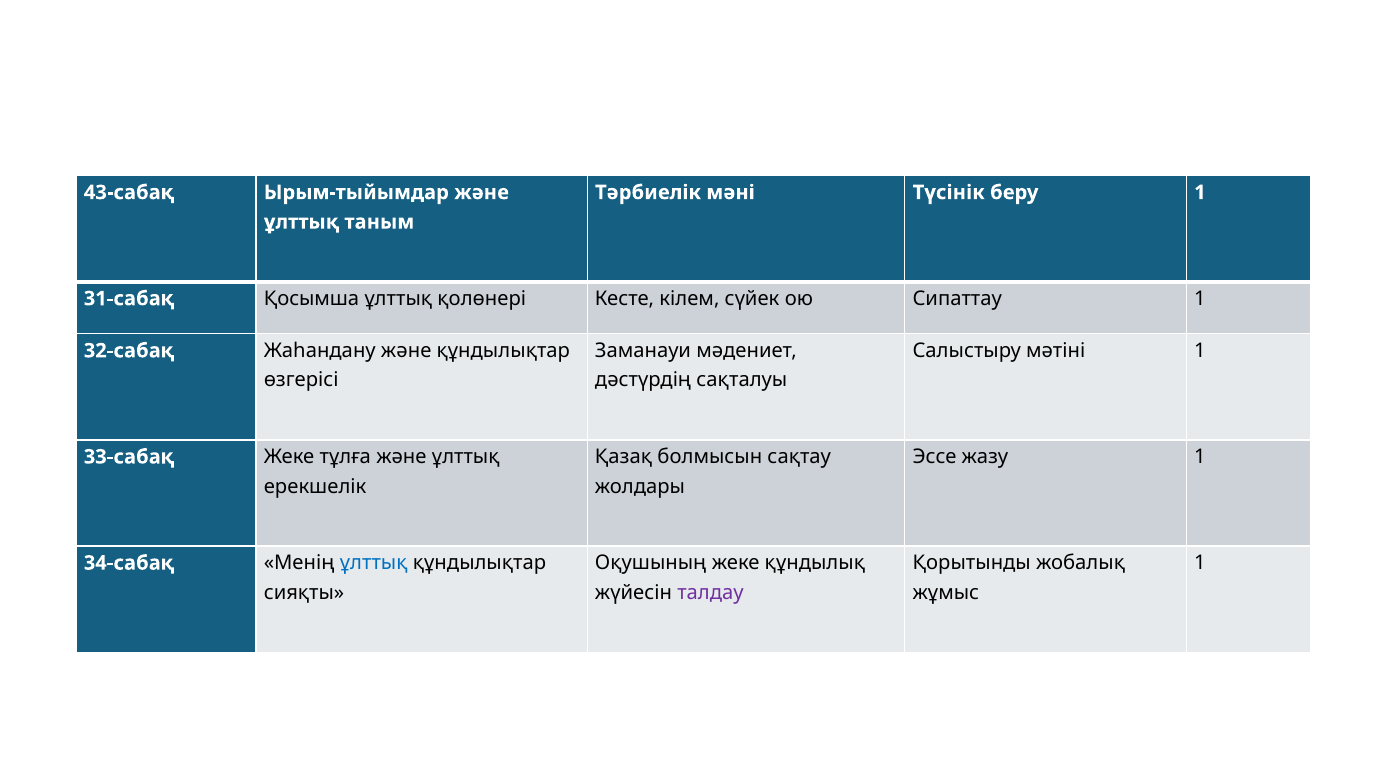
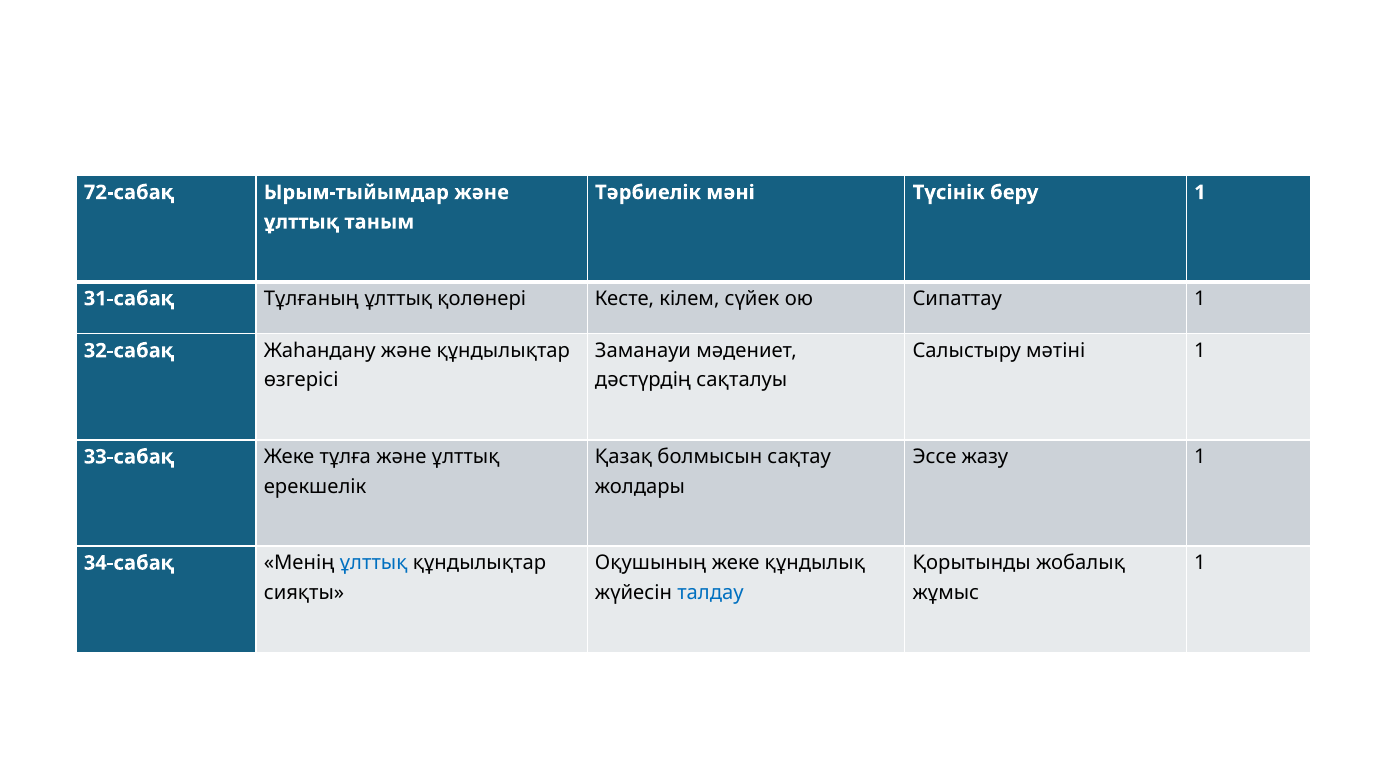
43-сабақ: 43-сабақ -> 72-сабақ (129, 193)
Қосымша: Қосымша -> Тұлғаның (311, 299)
талдау colour: purple -> blue (710, 593)
